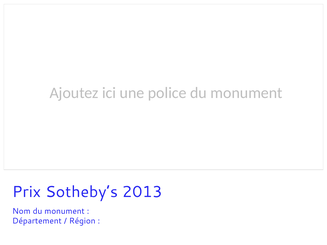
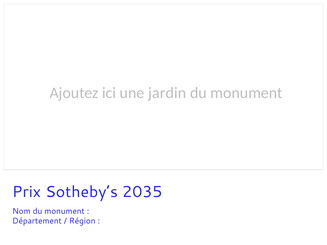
police: police -> jardin (167, 93)
2013: 2013 -> 2035 (142, 192)
